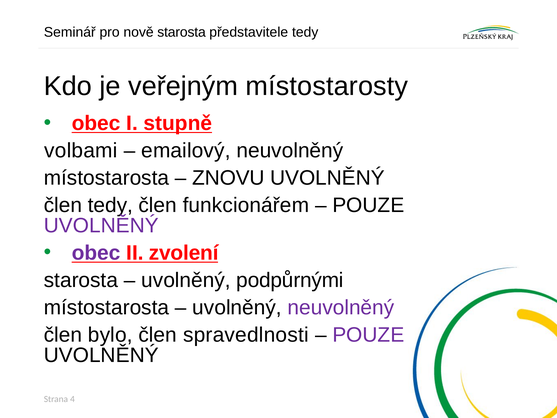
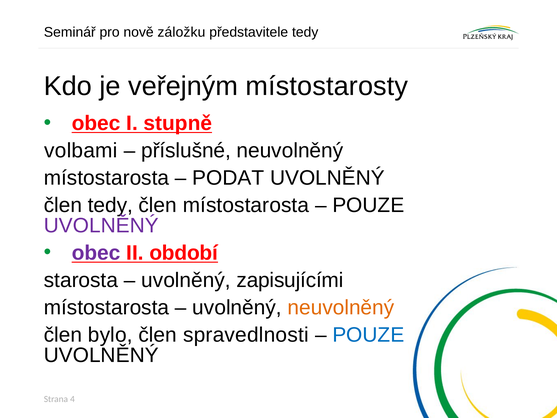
nově starosta: starosta -> záložku (181, 32)
emailový: emailový -> příslušné (186, 151)
ZNOVU: ZNOVU -> PODAT (228, 178)
člen funkcionářem: funkcionářem -> místostarosta (246, 205)
zvolení: zvolení -> období (184, 253)
podpůrnými: podpůrnými -> zapisujícími (290, 280)
neuvolněný colour: purple -> orange (341, 307)
POUZE colour: purple -> blue (368, 335)
